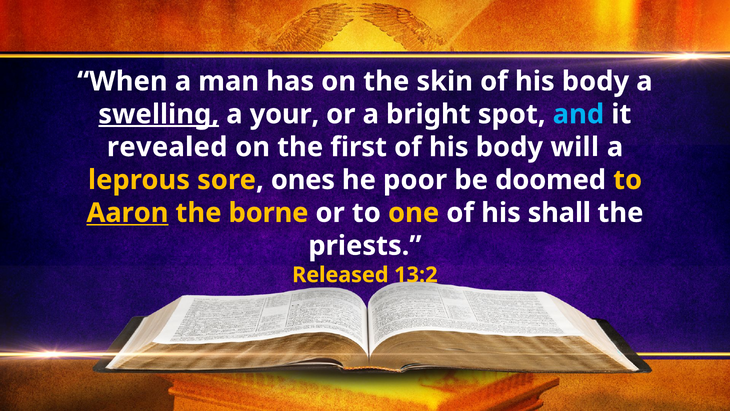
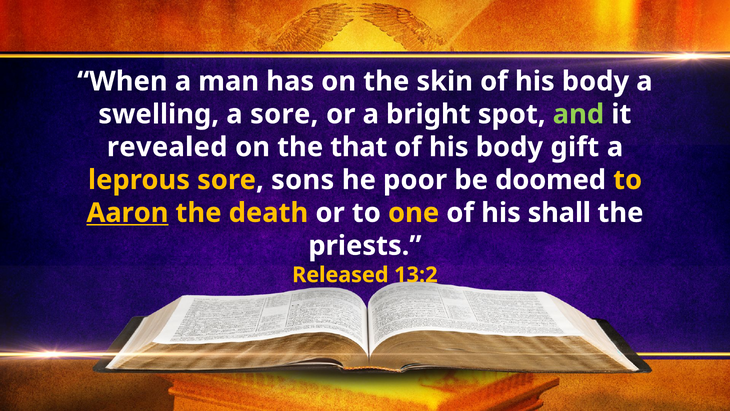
swelling underline: present -> none (159, 114)
a your: your -> sore (284, 114)
and colour: light blue -> light green (578, 114)
first: first -> that (359, 147)
will: will -> gift (575, 147)
ones: ones -> sons (303, 180)
borne: borne -> death (268, 213)
